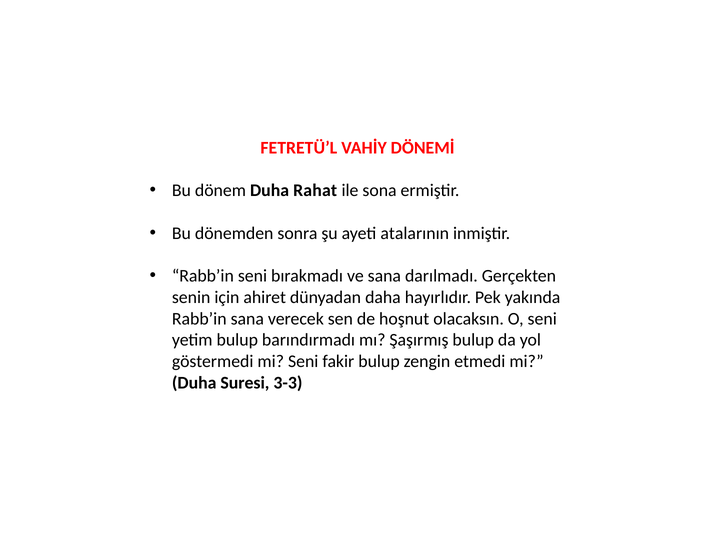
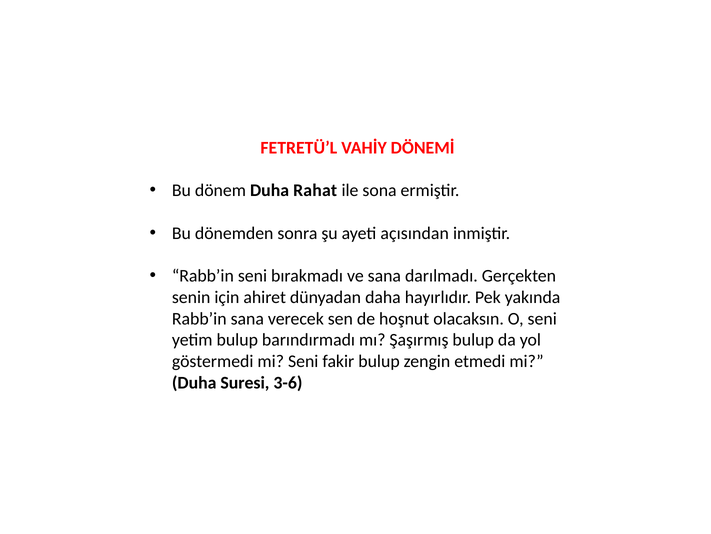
atalarının: atalarının -> açısından (415, 233)
3-3: 3-3 -> 3-6 (288, 382)
